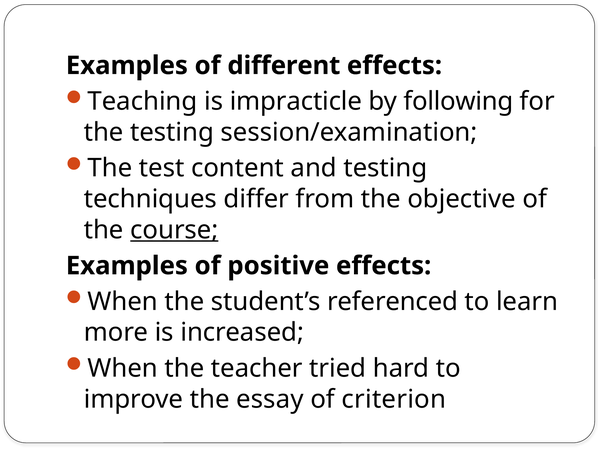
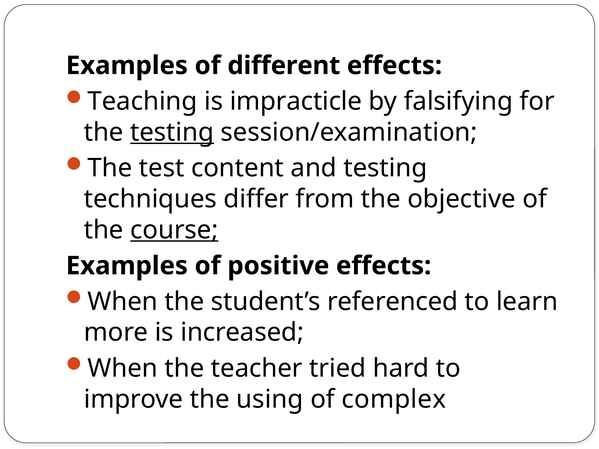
following: following -> falsifying (458, 101)
testing underline: none -> present (172, 132)
essay: essay -> using (270, 399)
criterion: criterion -> complex (394, 399)
